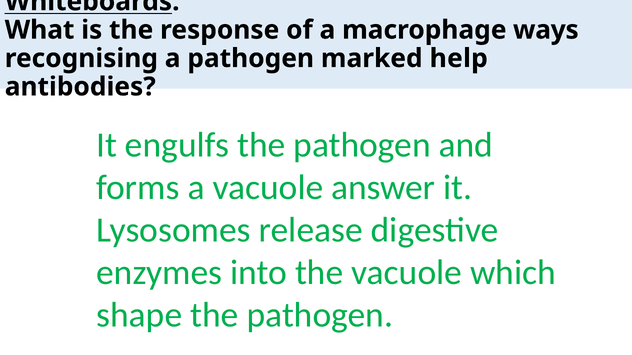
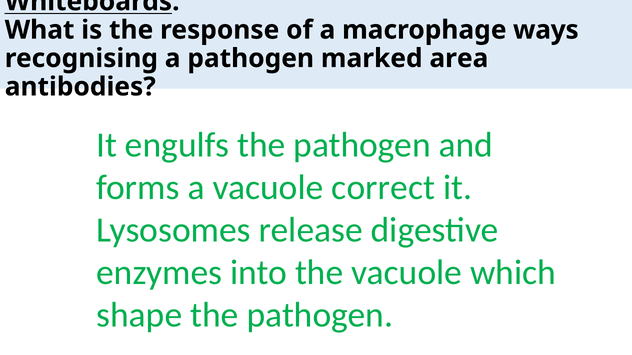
help: help -> area (459, 58)
answer: answer -> correct (383, 188)
